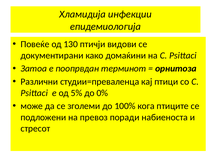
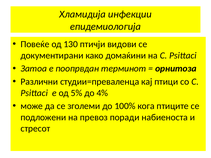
0%: 0% -> 4% (102, 93)
